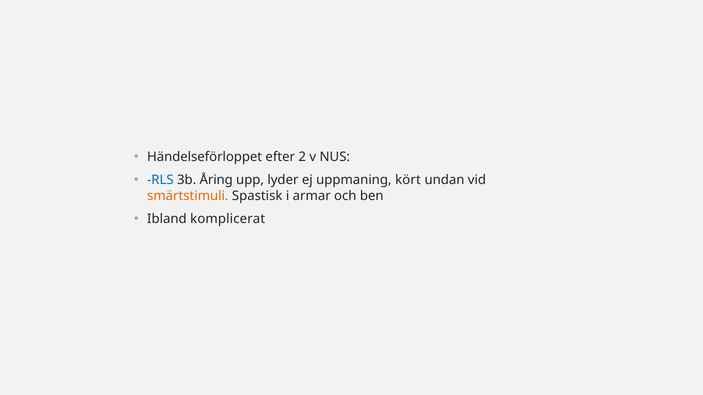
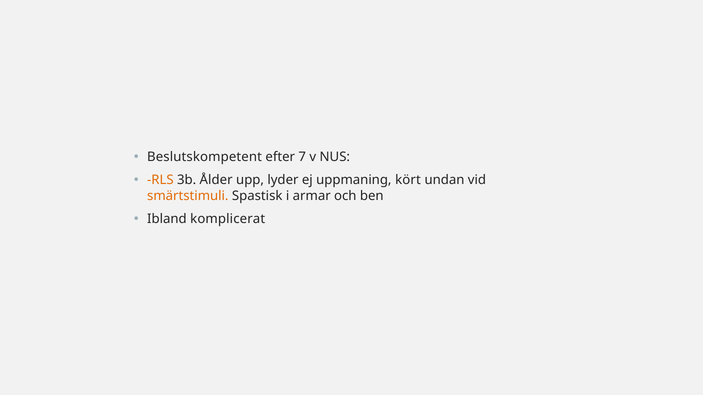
Händelseförloppet: Händelseförloppet -> Beslutskompetent (205, 157)
2: 2 -> 7 (302, 157)
RLS colour: blue -> orange (160, 180)
Åring: Åring -> Ålder (216, 180)
